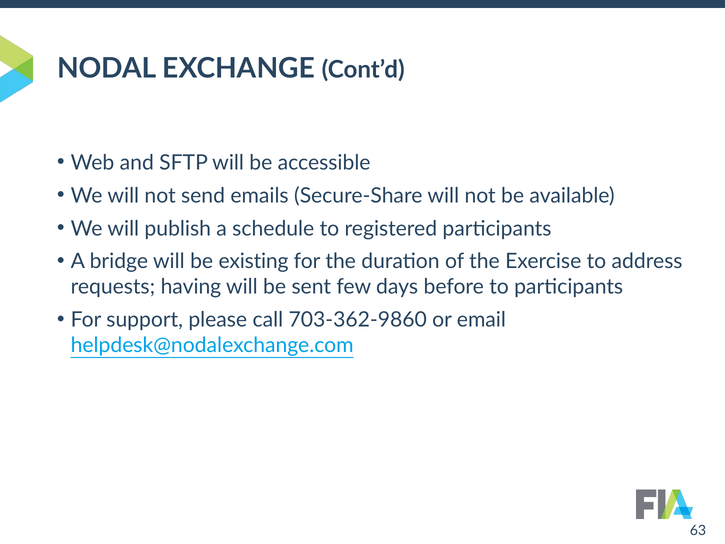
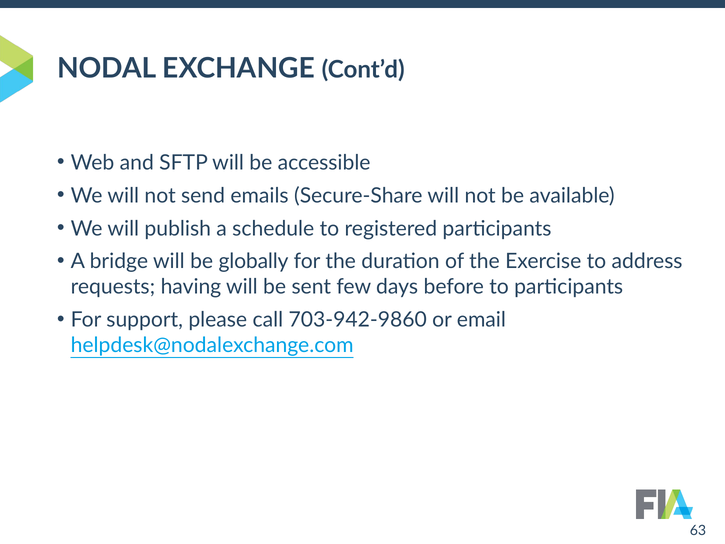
existing: existing -> globally (254, 261)
703-362-9860: 703-362-9860 -> 703-942-9860 (358, 320)
